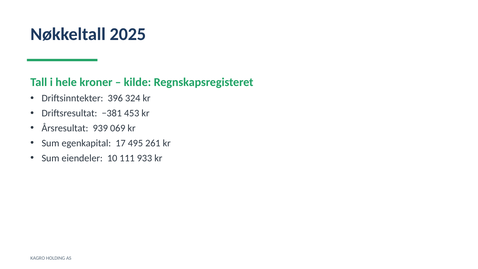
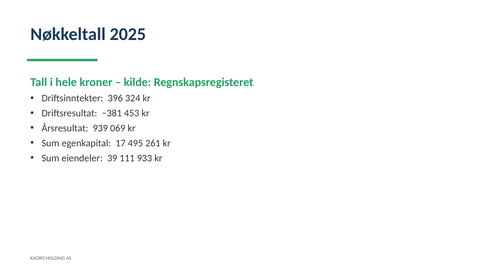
10: 10 -> 39 (112, 158)
